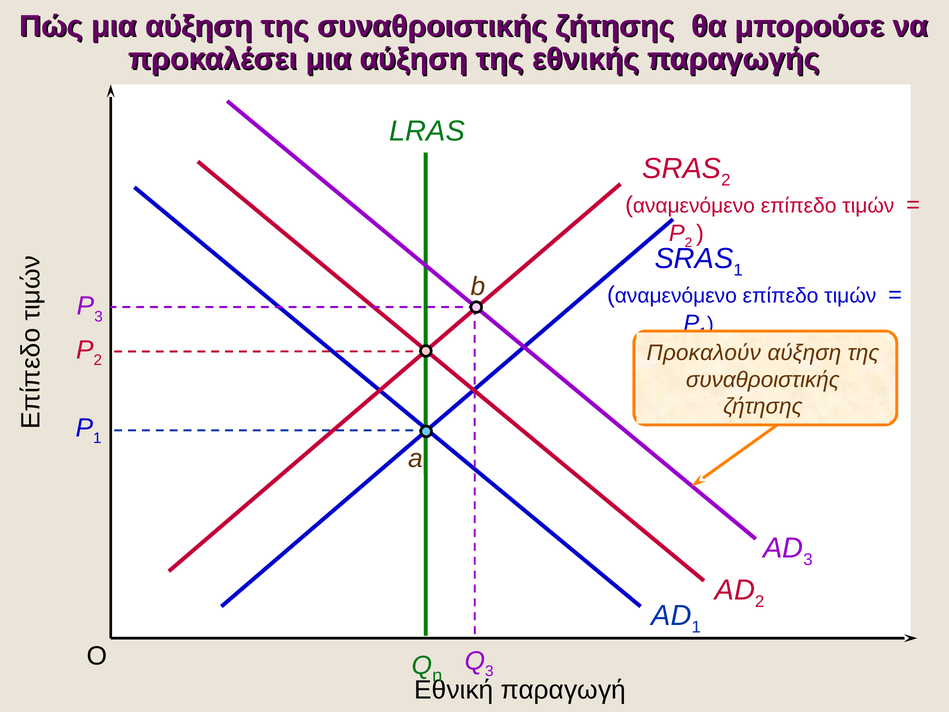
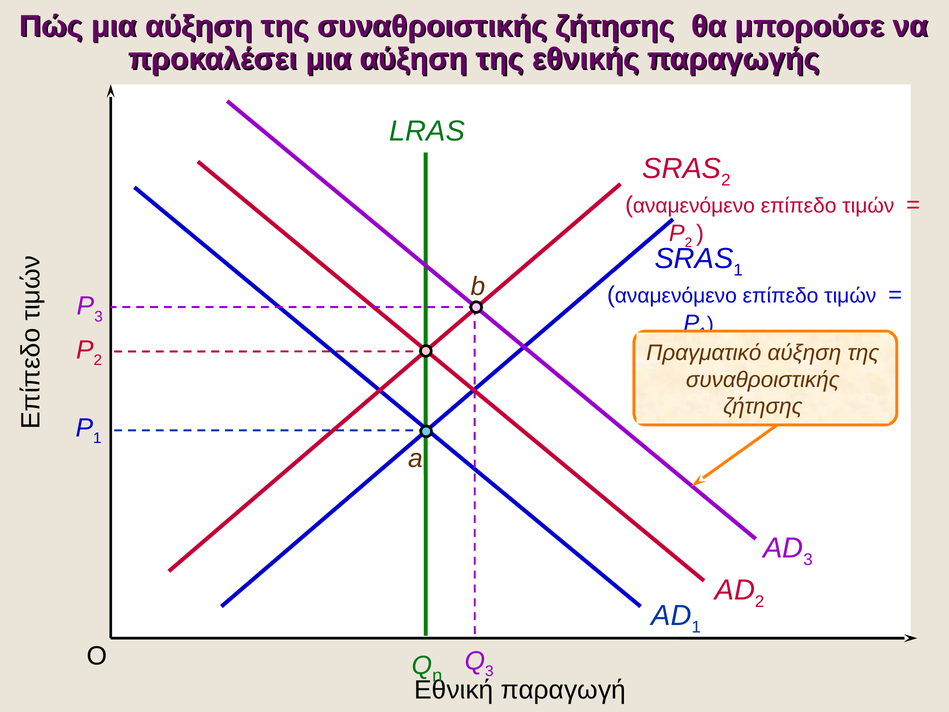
Προκαλούν: Προκαλούν -> Πραγματικό (704, 353)
